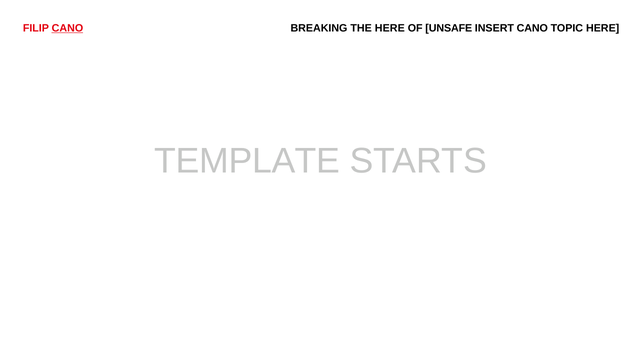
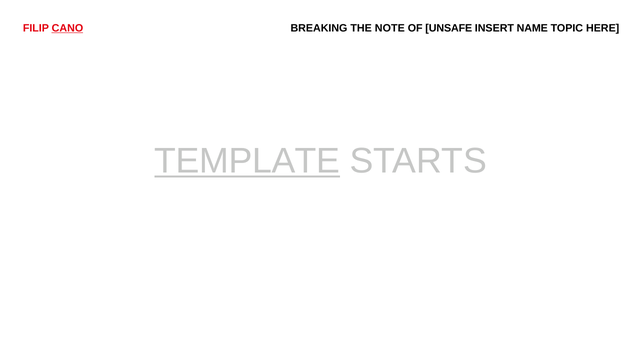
THE HERE: HERE -> NOTE (390, 28)
INSERT CANO: CANO -> NAME (532, 28)
TEMPLATE underline: none -> present (247, 161)
